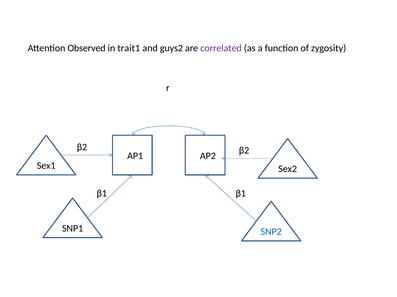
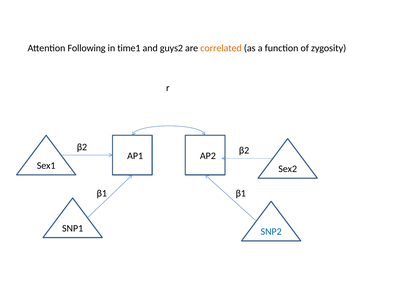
Observed: Observed -> Following (87, 48)
trait1: trait1 -> time1 (129, 48)
correlated colour: purple -> orange (221, 48)
